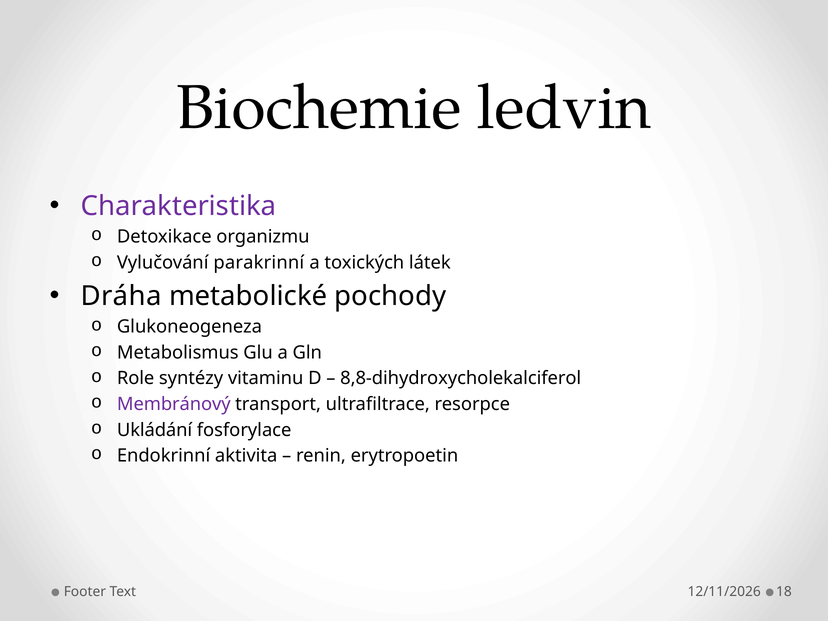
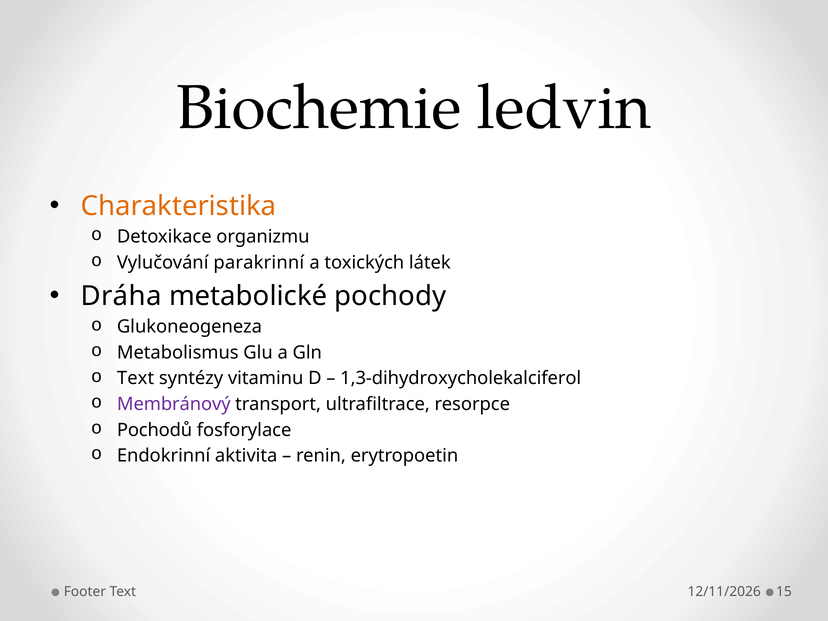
Charakteristika colour: purple -> orange (179, 206)
Role: Role -> Text (136, 378)
8,8-dihydroxycholekalciferol: 8,8-dihydroxycholekalciferol -> 1,3-dihydroxycholekalciferol (461, 378)
Ukládání: Ukládání -> Pochodů (155, 430)
18: 18 -> 15 (784, 592)
